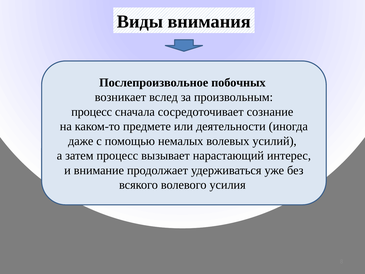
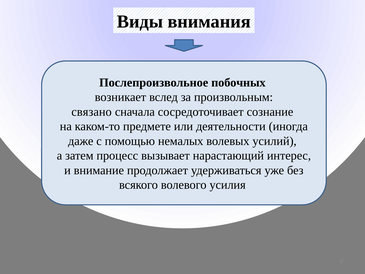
процесс: процесс -> связано (92, 112)
